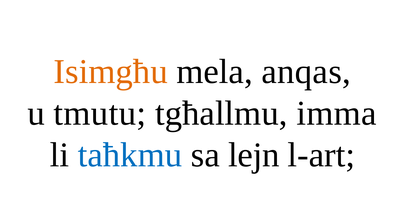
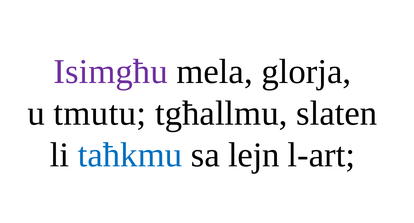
Isimgħu colour: orange -> purple (111, 71)
anqas: anqas -> glorja (306, 71)
imma: imma -> slaten (337, 113)
